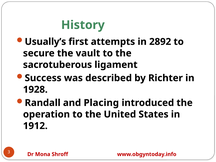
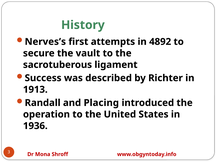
Usually’s: Usually’s -> Nerves’s (45, 42)
2892: 2892 -> 4892 (160, 42)
1928: 1928 -> 1913 (35, 90)
1912: 1912 -> 1936 (35, 126)
